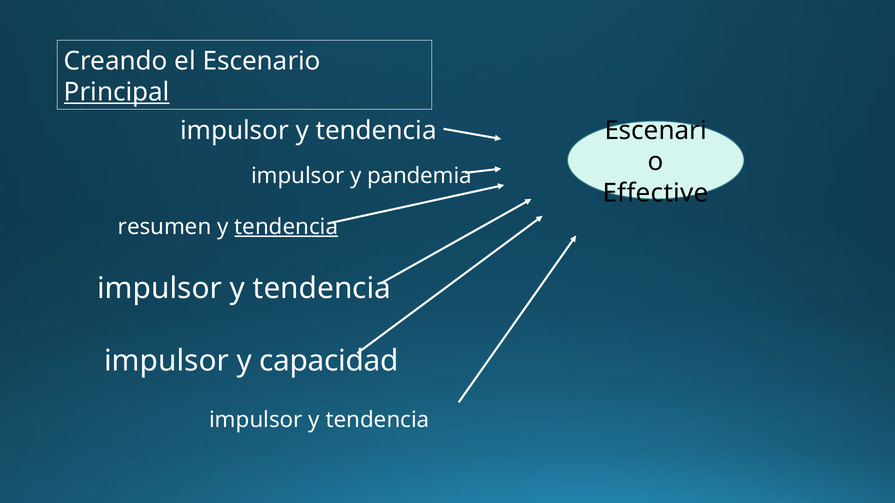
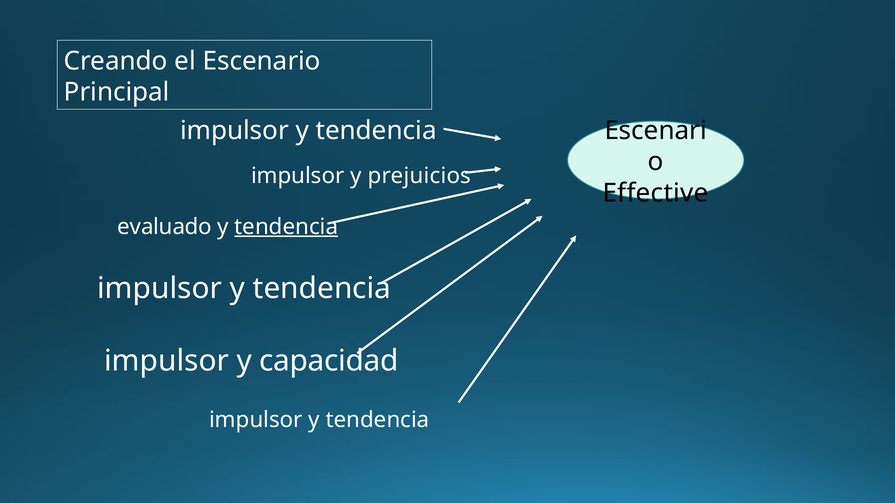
Principal underline: present -> none (117, 92)
pandemia: pandemia -> prejuicios (419, 176)
resumen: resumen -> evaluado (165, 227)
